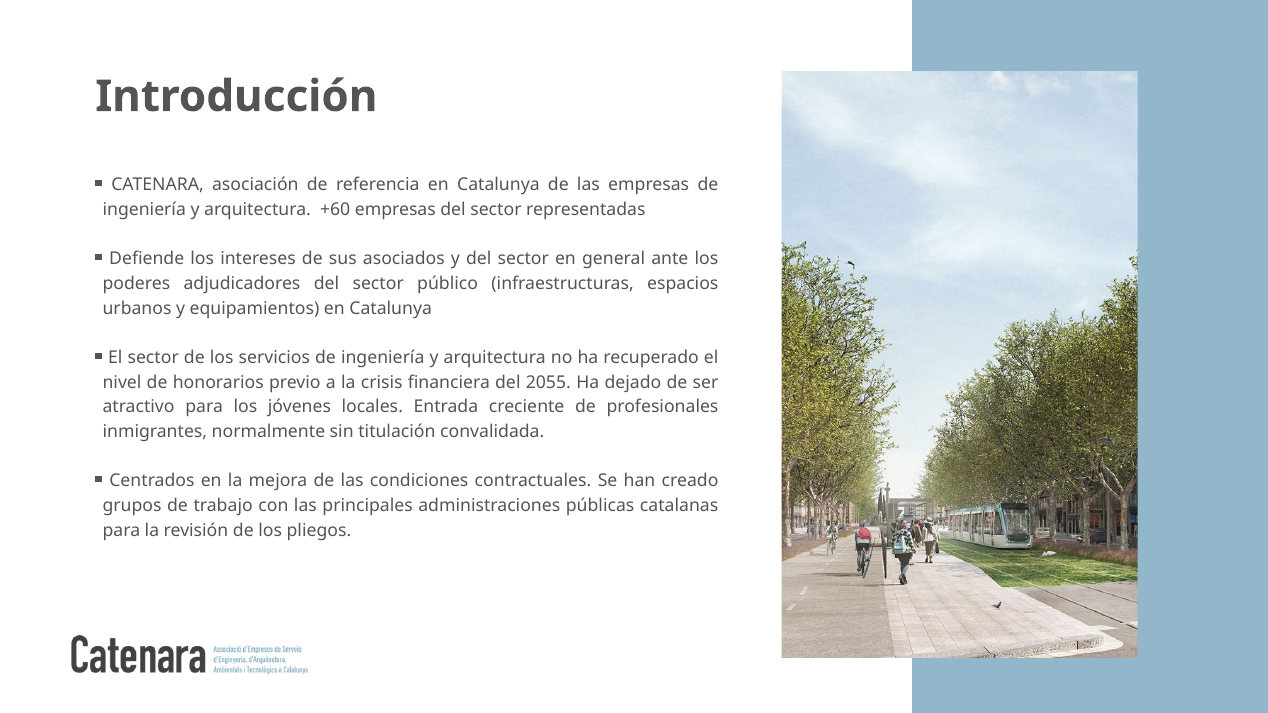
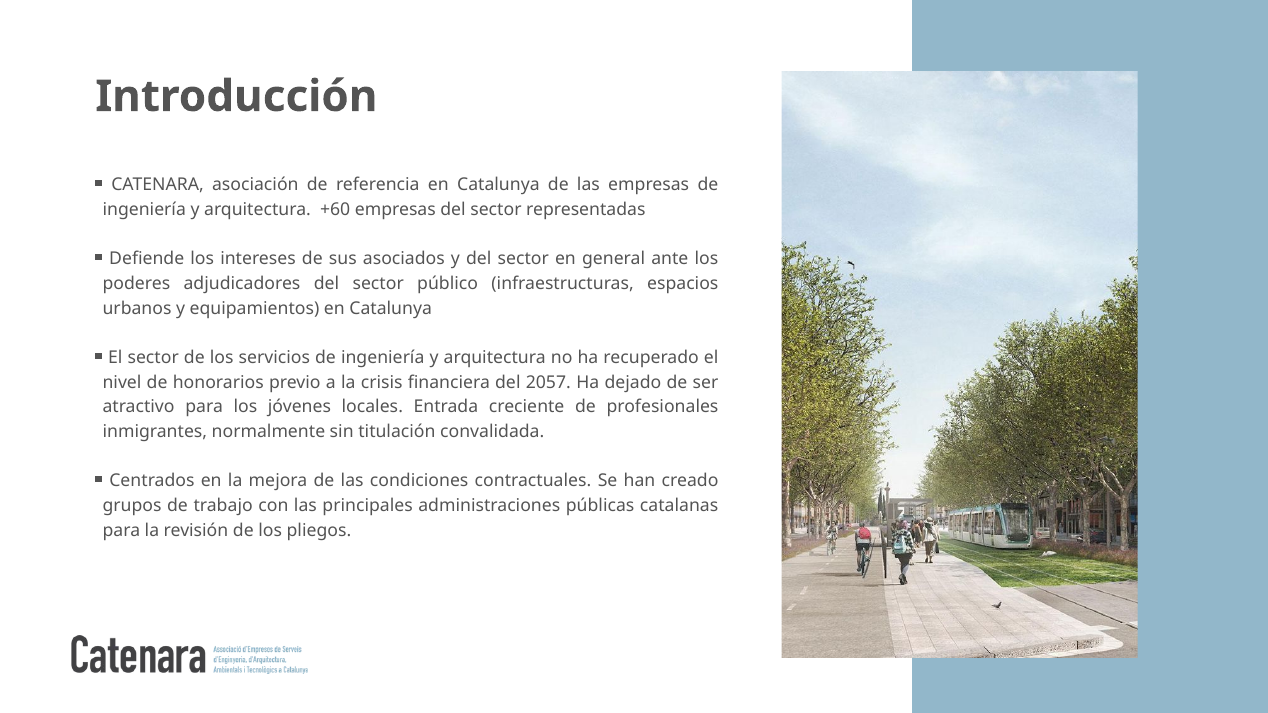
2055: 2055 -> 2057 (548, 382)
